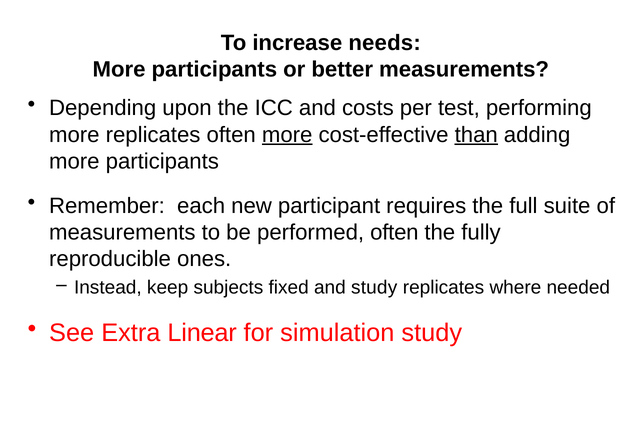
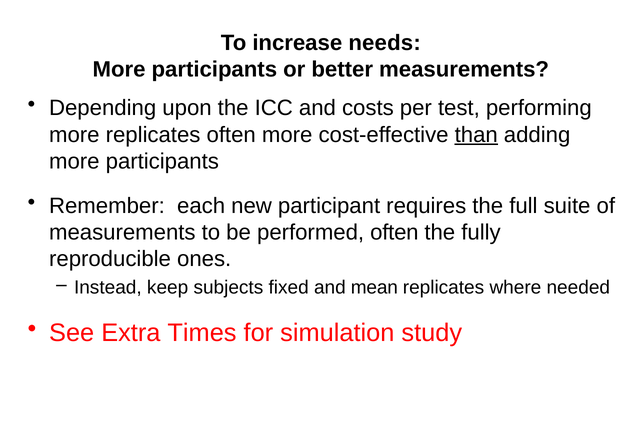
more underline: present -> none (287, 135)
and study: study -> mean (374, 287)
Linear: Linear -> Times (202, 333)
